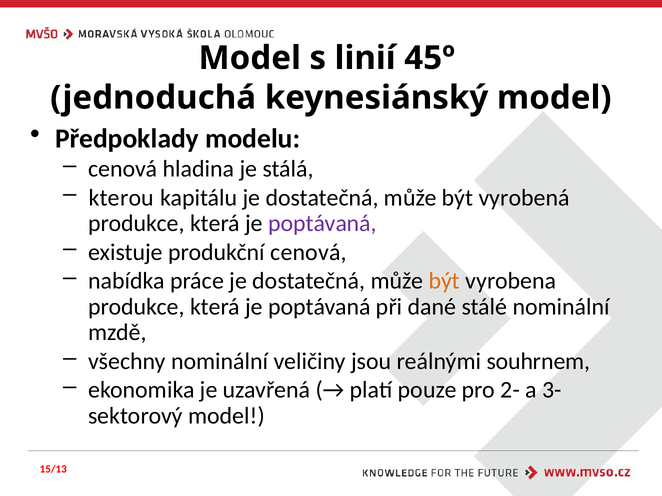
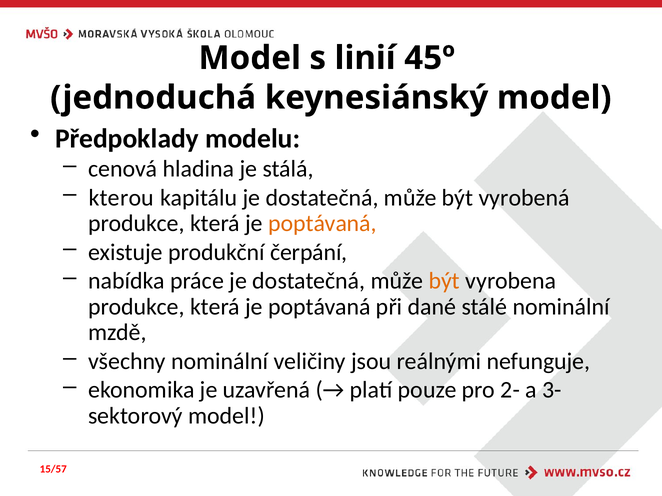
poptávaná colour: purple -> orange (322, 224)
produkční cenová: cenová -> čerpání (309, 252)
souhrnem: souhrnem -> nefunguje (538, 362)
15/13: 15/13 -> 15/57 (53, 470)
